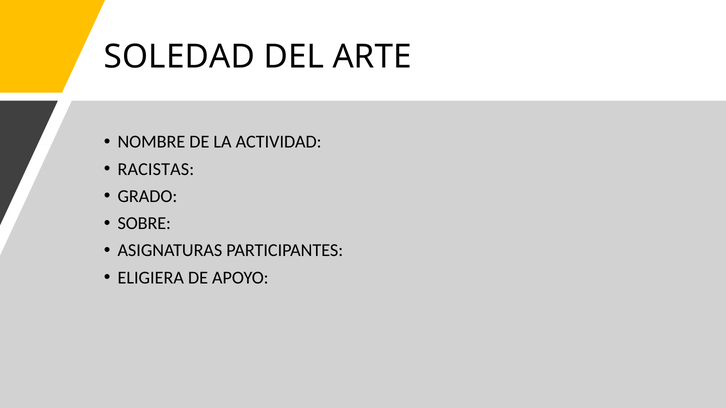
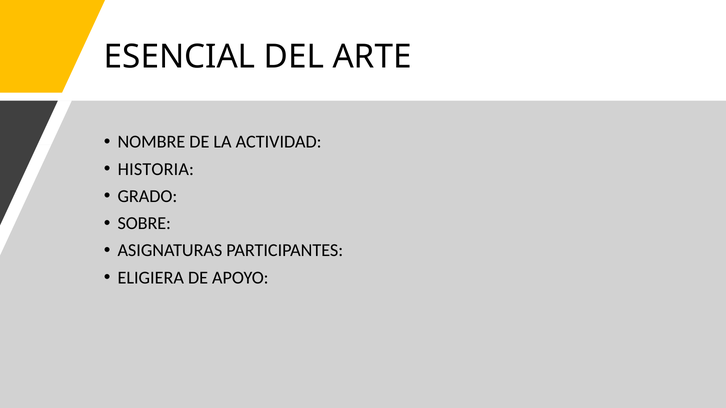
SOLEDAD: SOLEDAD -> ESENCIAL (180, 57)
RACISTAS: RACISTAS -> HISTORIA (156, 169)
